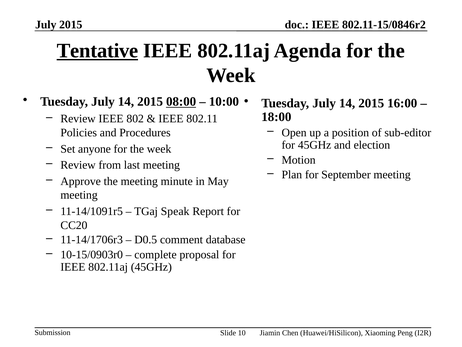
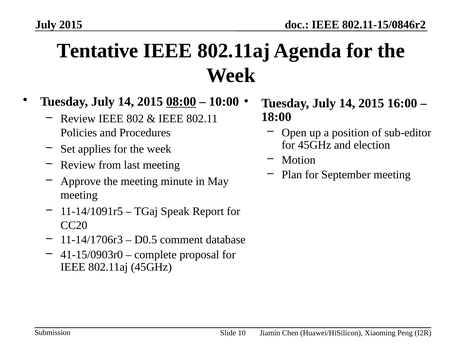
Tentative underline: present -> none (98, 51)
anyone: anyone -> applies (94, 149)
10-15/0903r0: 10-15/0903r0 -> 41-15/0903r0 (92, 254)
